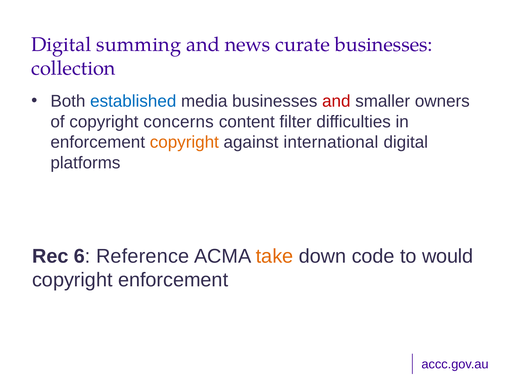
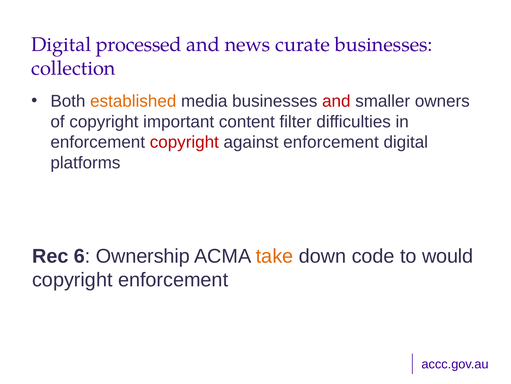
summing: summing -> processed (139, 44)
established colour: blue -> orange (133, 101)
concerns: concerns -> important (179, 122)
copyright colour: orange -> red (184, 142)
against international: international -> enforcement (331, 142)
Reference: Reference -> Ownership (143, 256)
